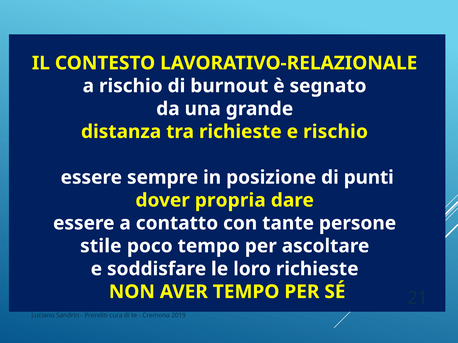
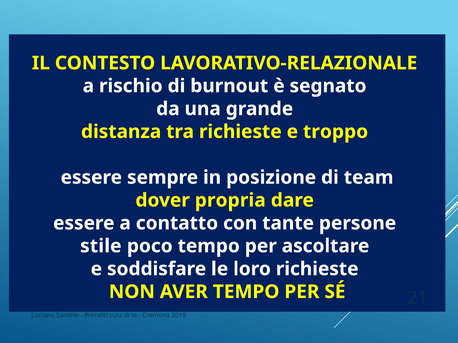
e rischio: rischio -> troppo (336, 132)
punti: punti -> team (369, 178)
